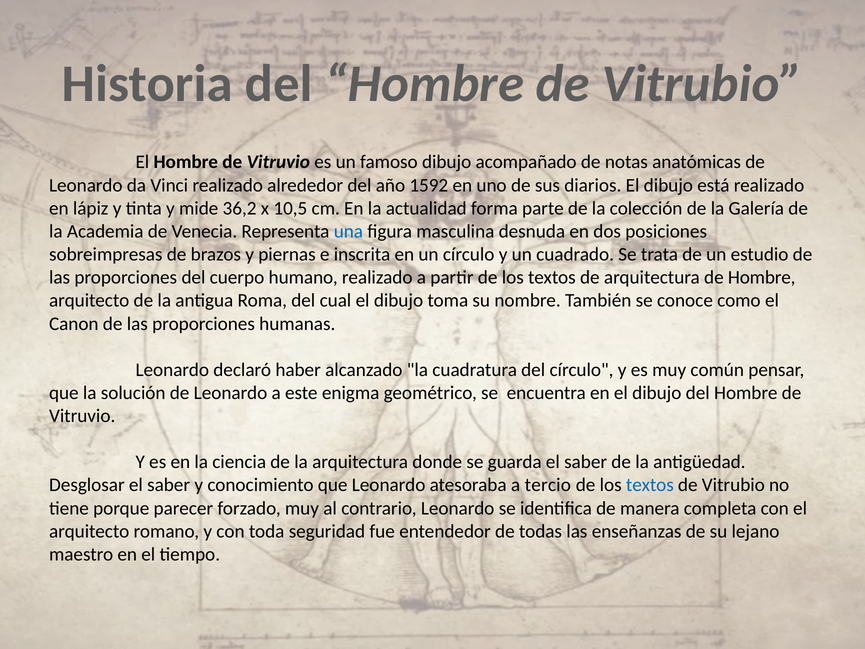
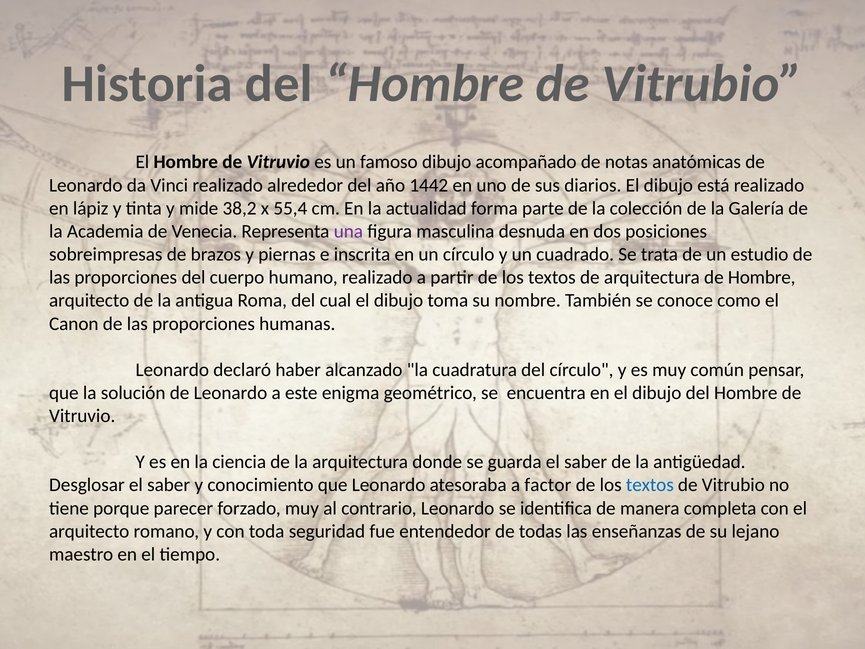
1592: 1592 -> 1442 (429, 185)
36,2: 36,2 -> 38,2 (240, 208)
10,5: 10,5 -> 55,4 (290, 208)
una colour: blue -> purple (348, 231)
tercio: tercio -> factor (548, 485)
